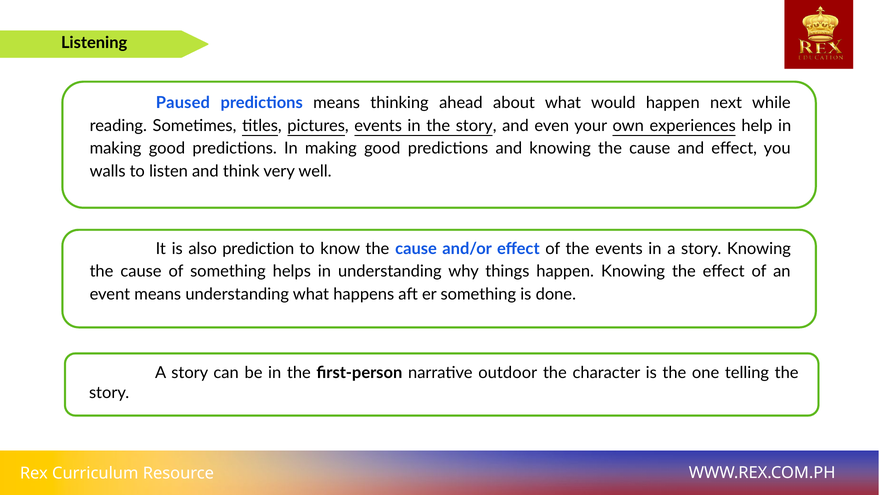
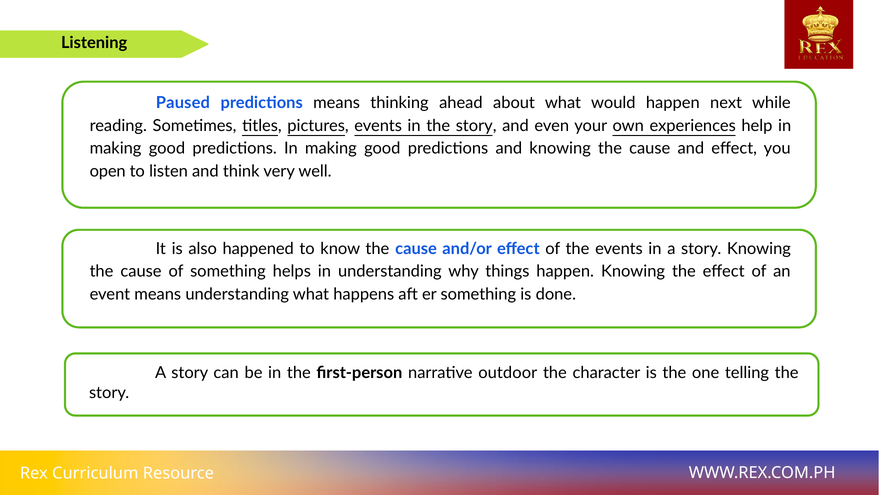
walls: walls -> open (108, 171)
prediction: prediction -> happened (258, 249)
